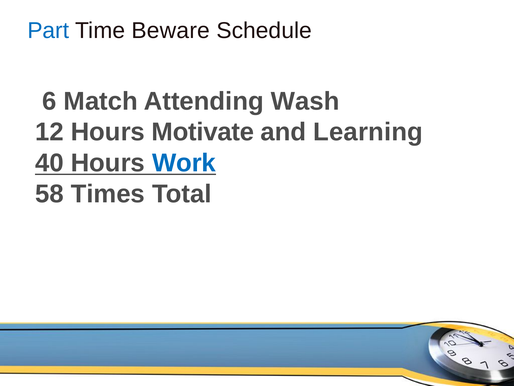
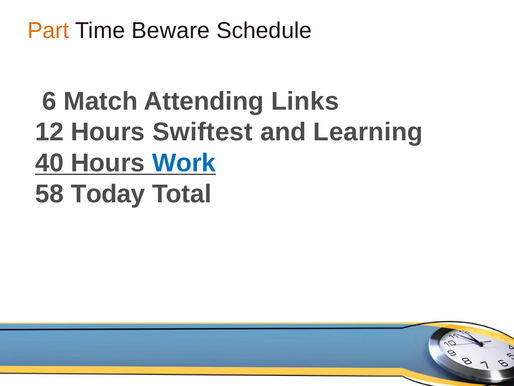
Part colour: blue -> orange (48, 30)
Wash: Wash -> Links (305, 101)
Motivate: Motivate -> Swiftest (203, 132)
Times: Times -> Today (108, 194)
